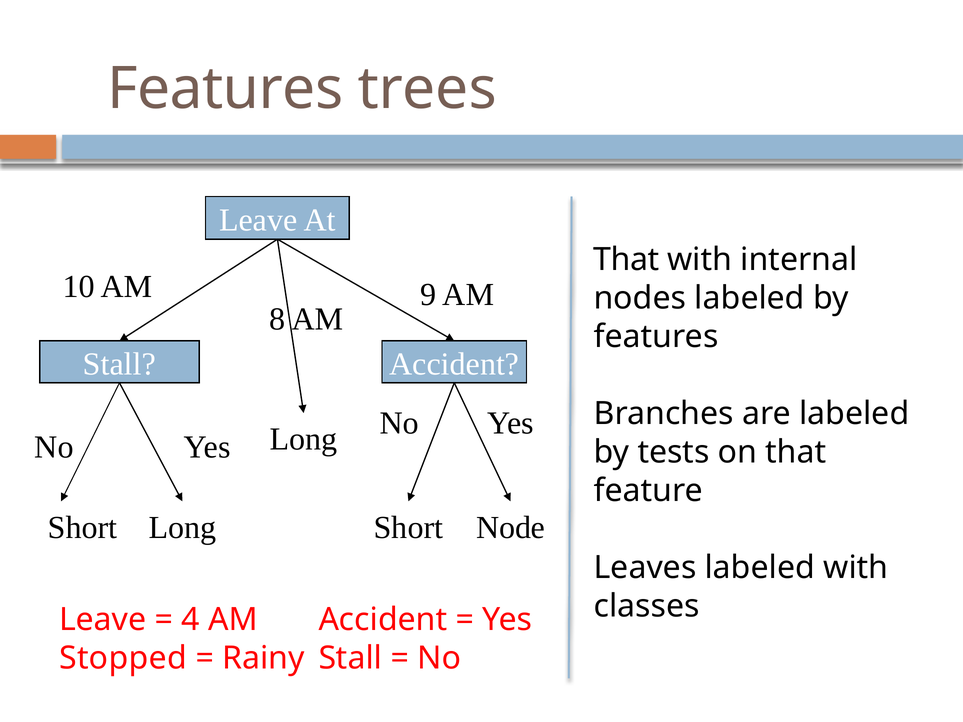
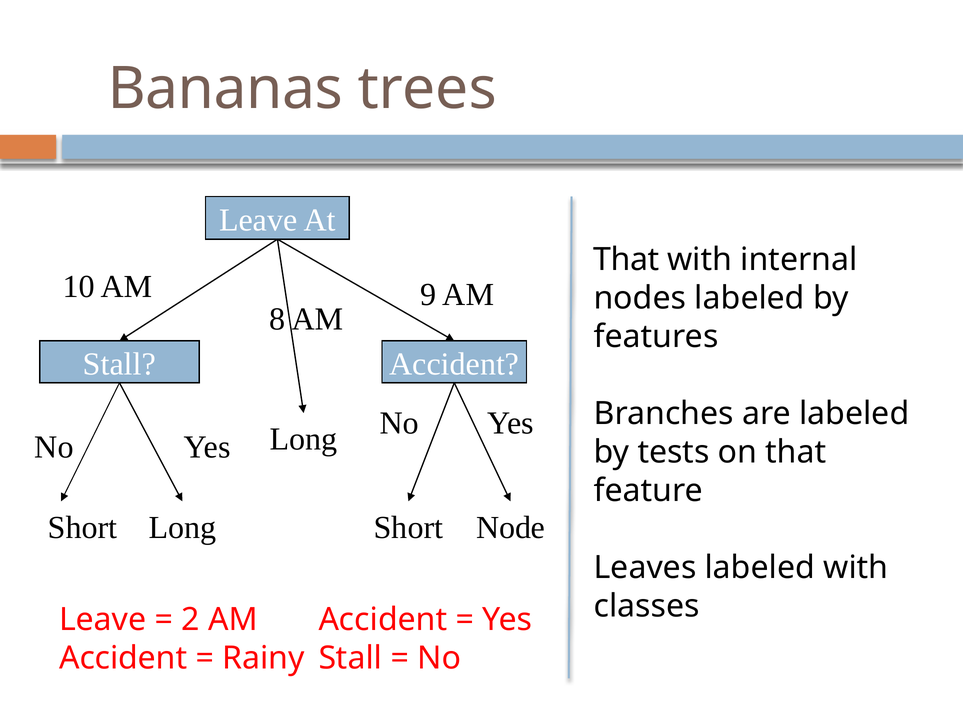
Features: Features -> Bananas (225, 89)
4: 4 -> 2 (191, 620)
Stopped: Stopped -> Accident (123, 658)
